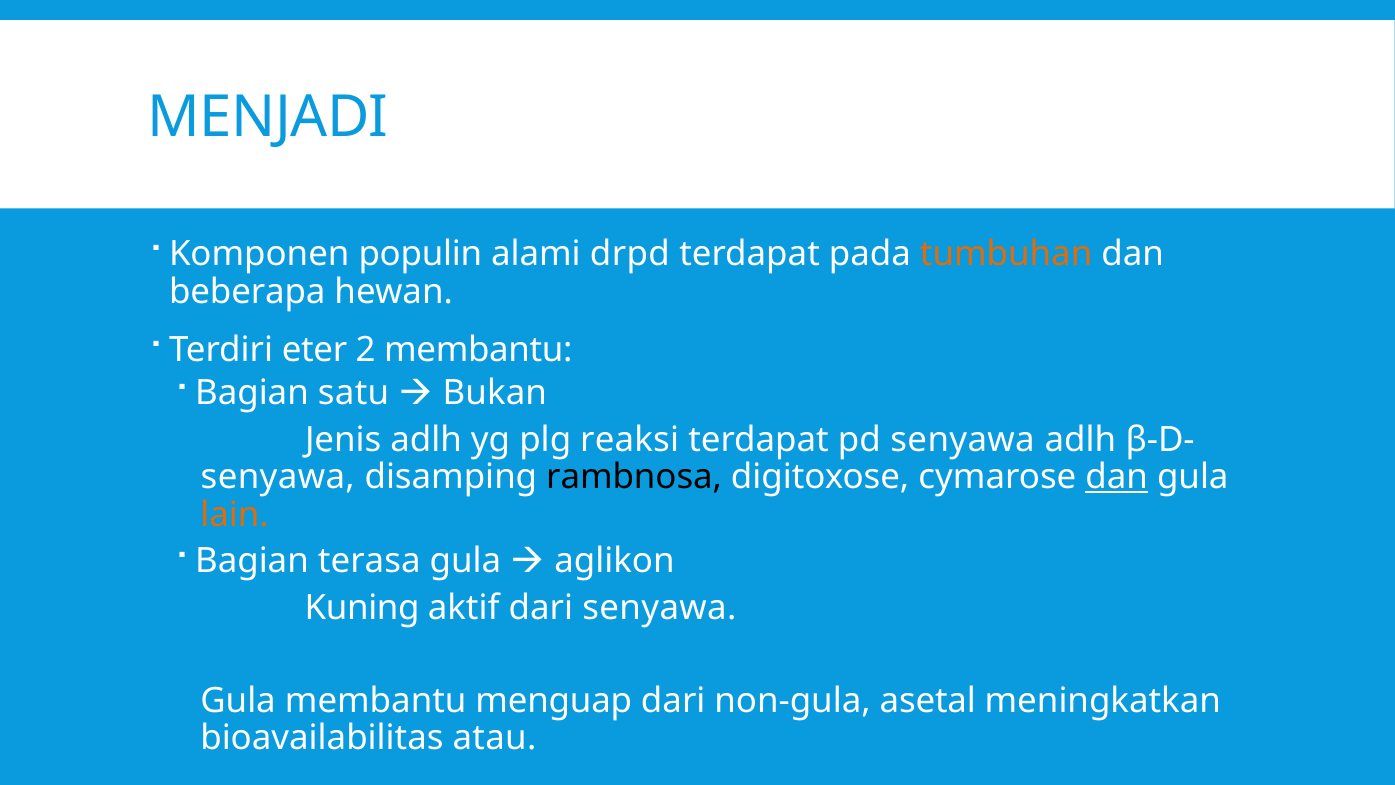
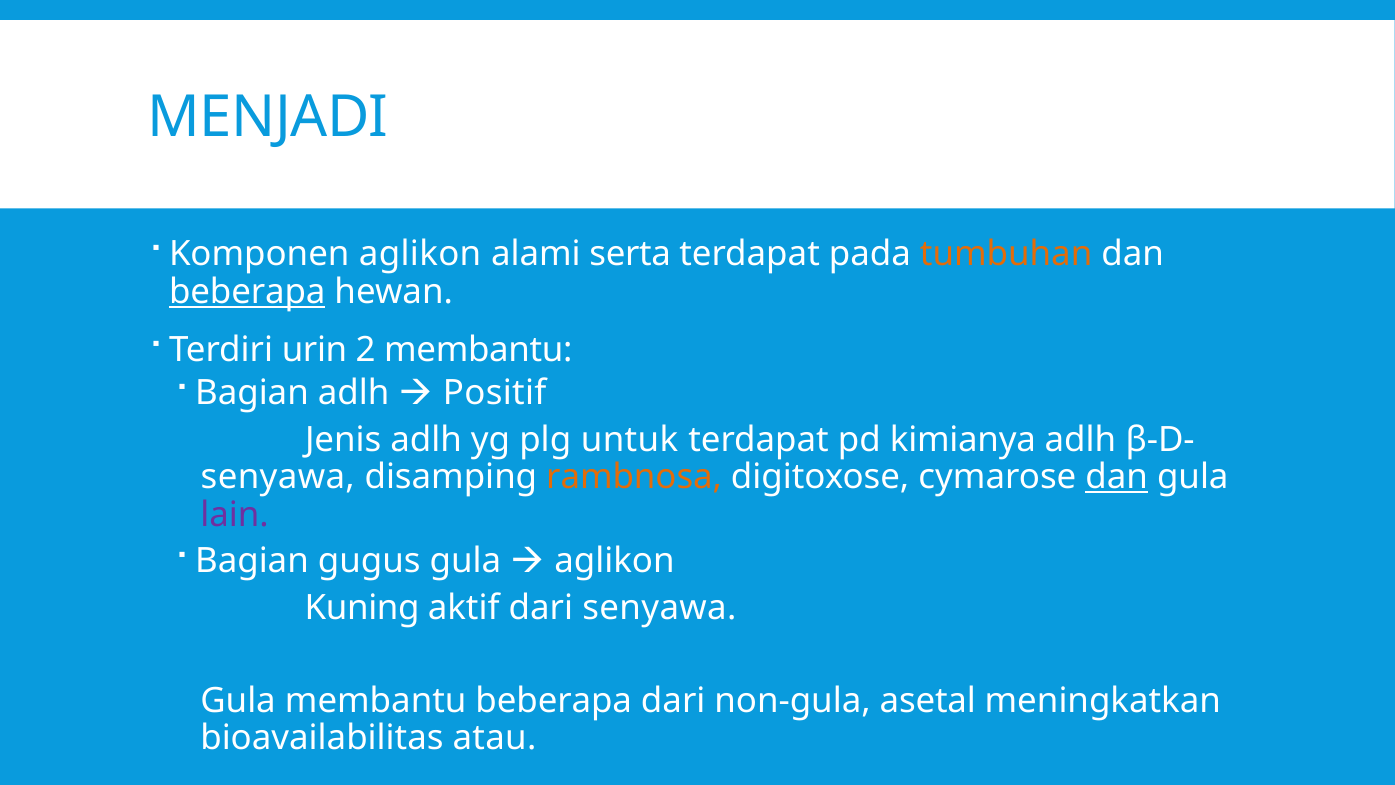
Komponen populin: populin -> aglikon (420, 254)
drpd: drpd -> serta (630, 254)
beberapa underline: none -> present (247, 292)
eter: eter -> urin (315, 350)
Bagian satu: satu -> adlh (354, 393)
Bukan: Bukan -> Positif (495, 393)
reaksi: reaksi -> untuk (630, 440)
pd senyawa: senyawa -> kimianya (963, 440)
rambnosa colour: black -> orange (634, 477)
lain colour: orange -> purple (235, 515)
terasa: terasa -> gugus (369, 561)
membantu menguap: menguap -> beberapa (554, 700)
